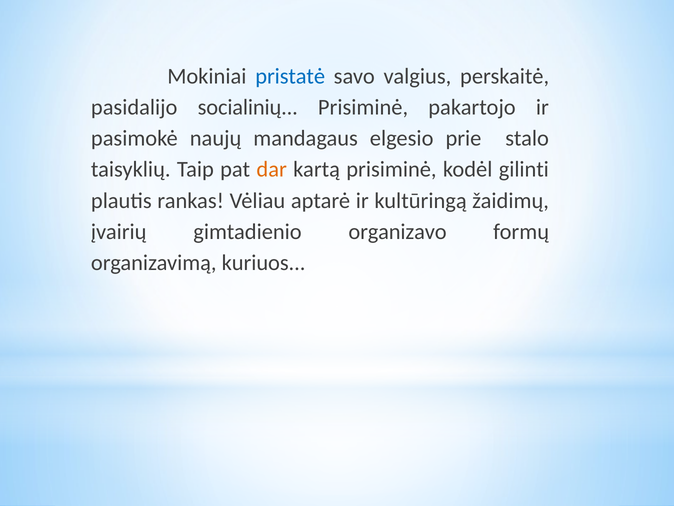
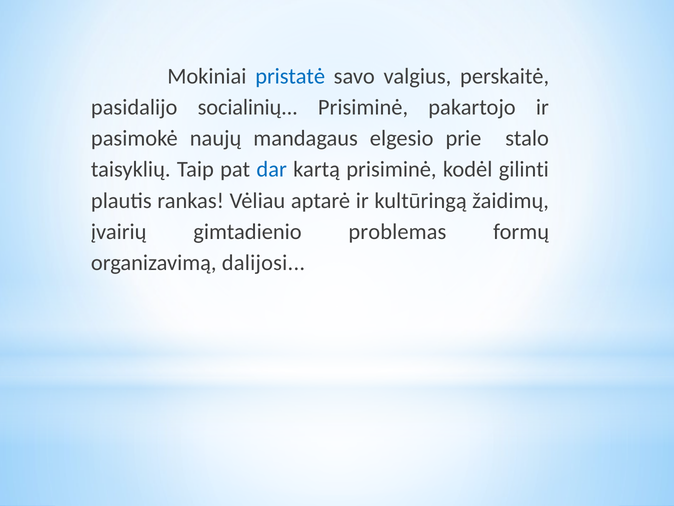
dar colour: orange -> blue (272, 169)
organizavo: organizavo -> problemas (397, 231)
kuriuos: kuriuos -> dalijosi (263, 262)
